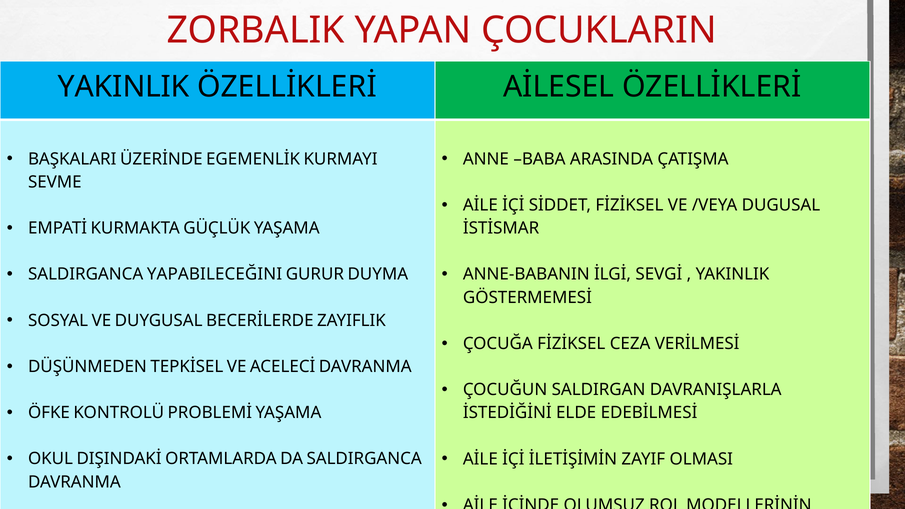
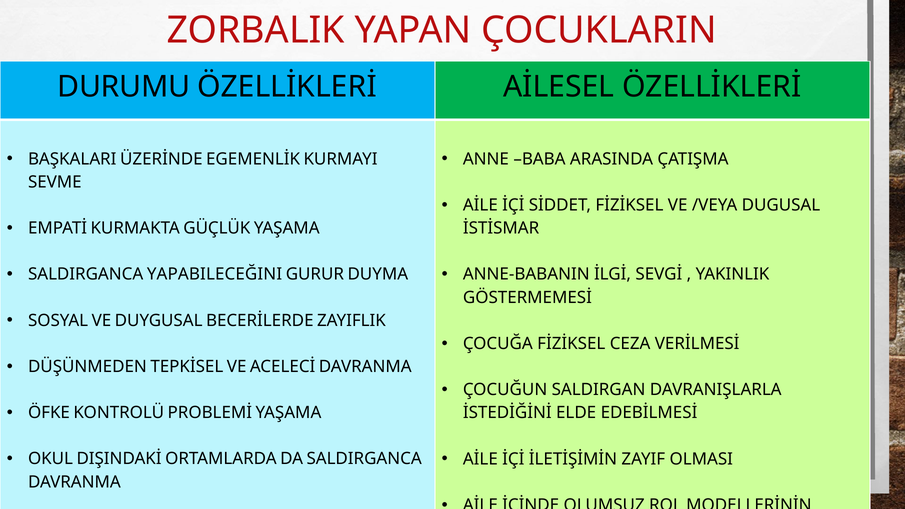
YAKINLIK: YAKINLIK -> DURUMU (124, 87)
